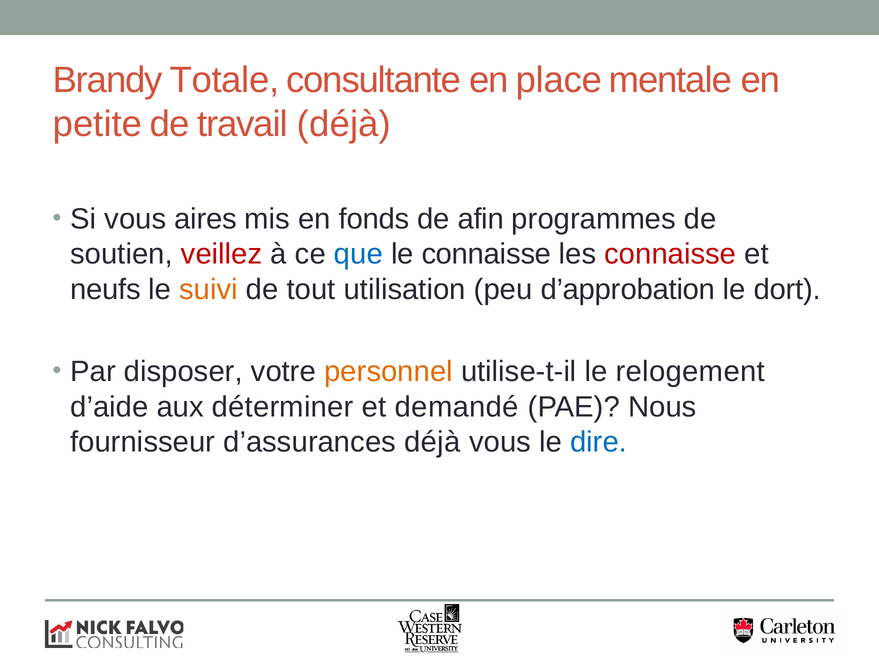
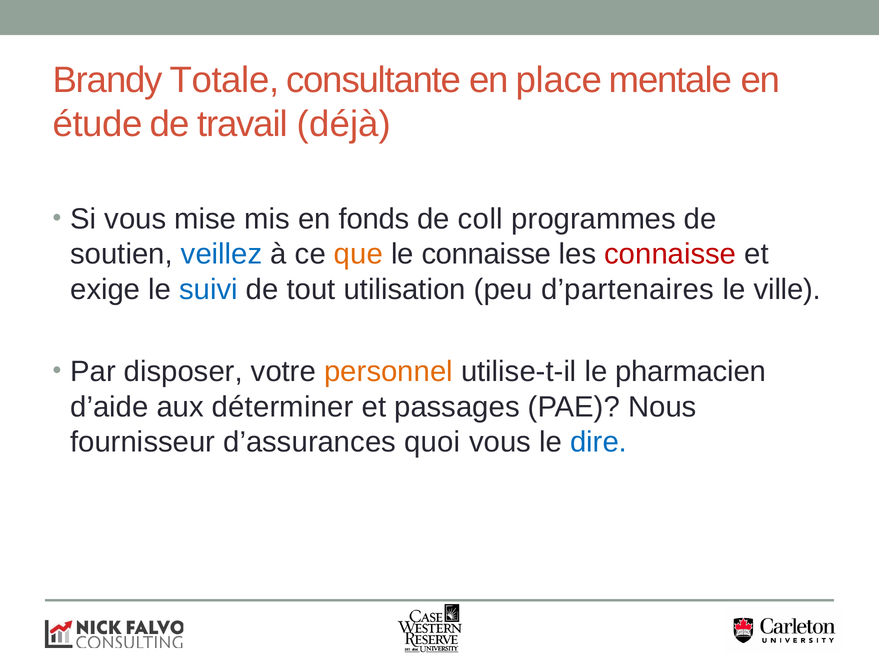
petite: petite -> étude (98, 124)
aires: aires -> mise (205, 219)
afin: afin -> coll (480, 219)
veillez colour: red -> blue (222, 254)
que colour: blue -> orange (358, 254)
neufs: neufs -> exige (105, 289)
suivi colour: orange -> blue (209, 289)
d’approbation: d’approbation -> d’partenaires (628, 289)
dort: dort -> ville (787, 289)
relogement: relogement -> pharmacien (691, 371)
demandé: demandé -> passages (457, 406)
d’assurances déjà: déjà -> quoi (432, 442)
